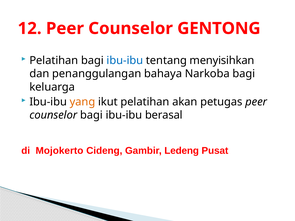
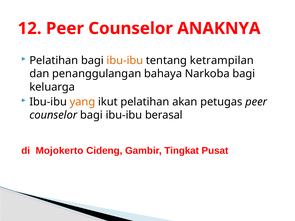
GENTONG: GENTONG -> ANAKNYA (219, 28)
ibu-ibu colour: blue -> orange (125, 60)
menyisihkan: menyisihkan -> ketrampilan (222, 60)
Ledeng: Ledeng -> Tingkat (182, 151)
